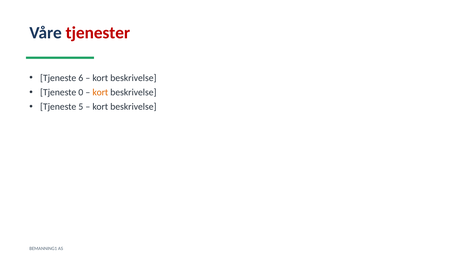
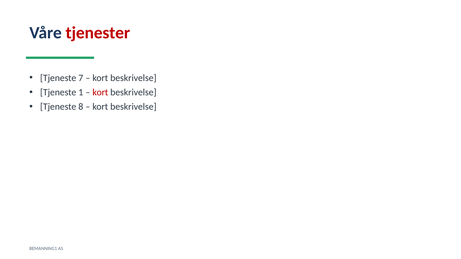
6: 6 -> 7 (81, 78)
0: 0 -> 1 (81, 92)
kort colour: orange -> red (100, 92)
5: 5 -> 8 (81, 107)
